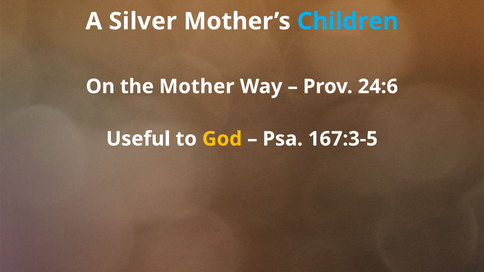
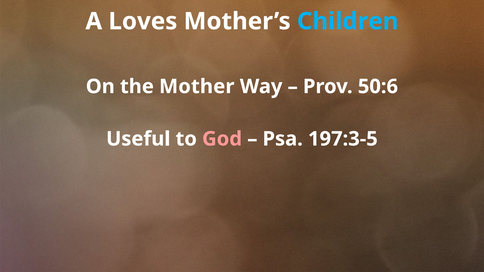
Silver: Silver -> Loves (143, 21)
24:6: 24:6 -> 50:6 (378, 87)
God colour: yellow -> pink (222, 139)
167:3-5: 167:3-5 -> 197:3-5 (343, 139)
